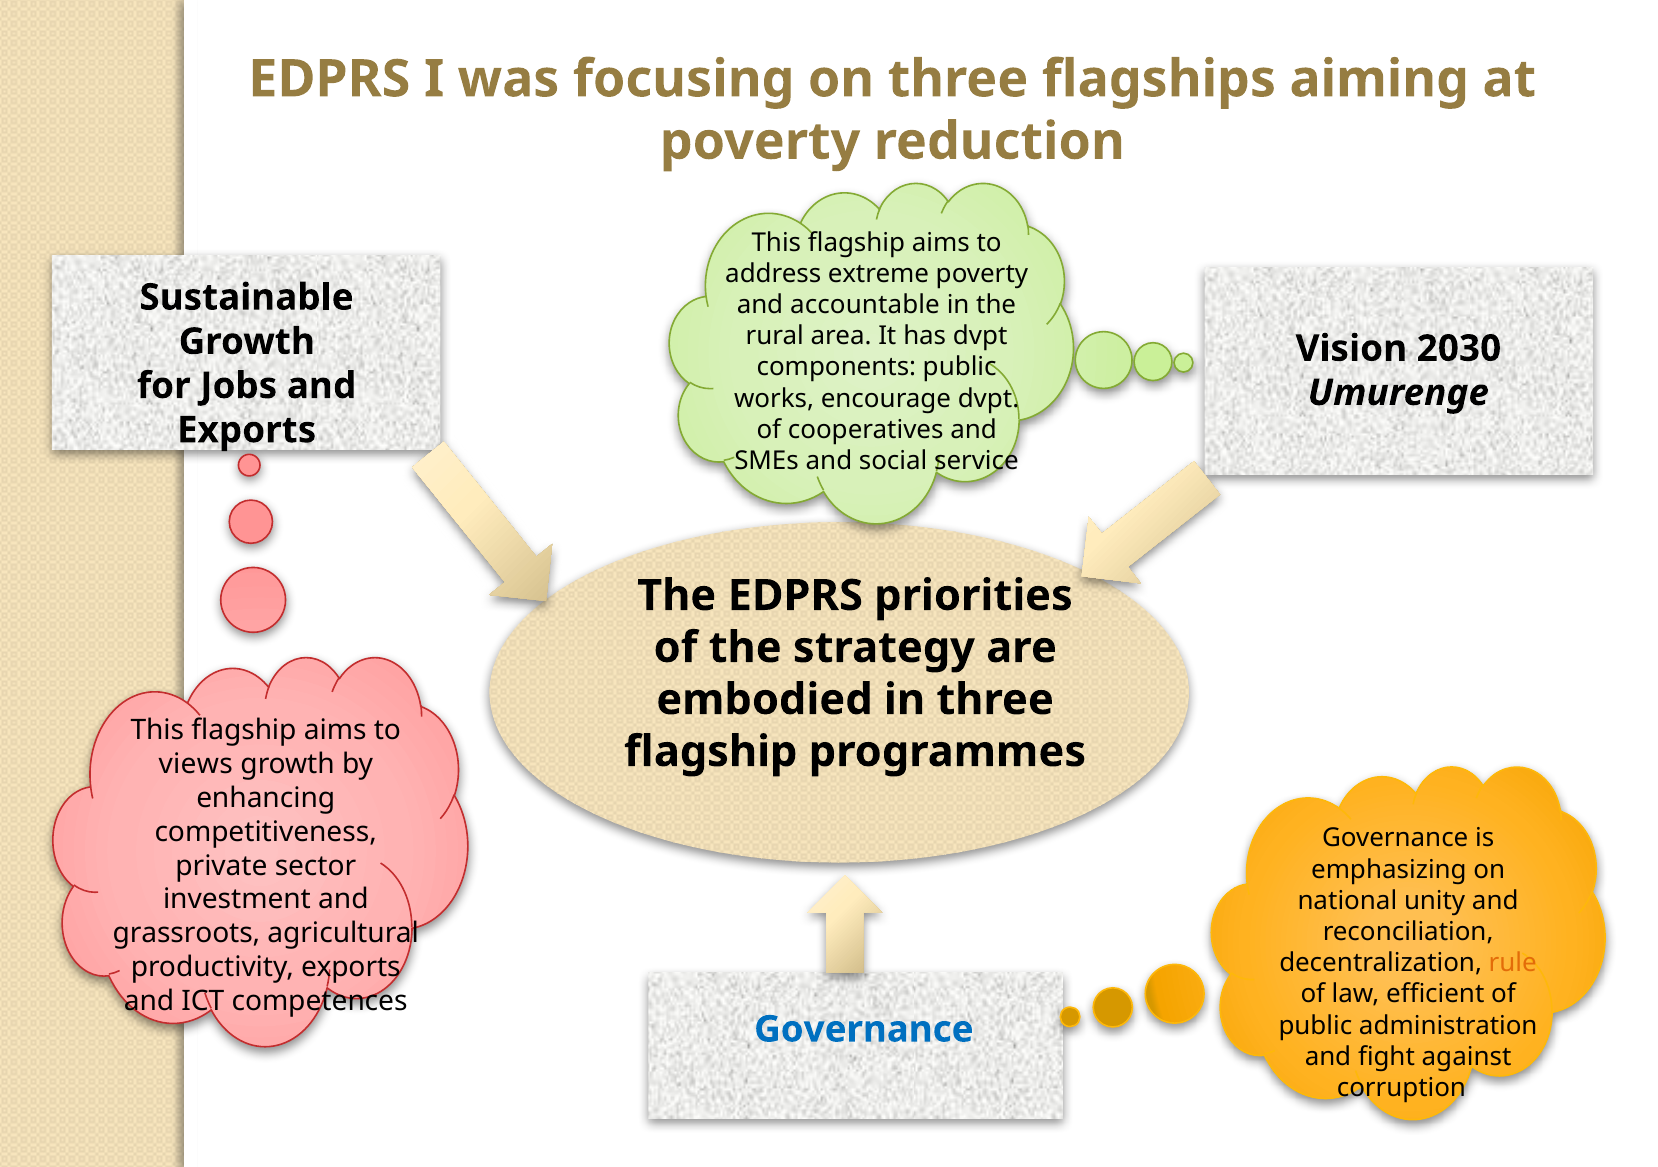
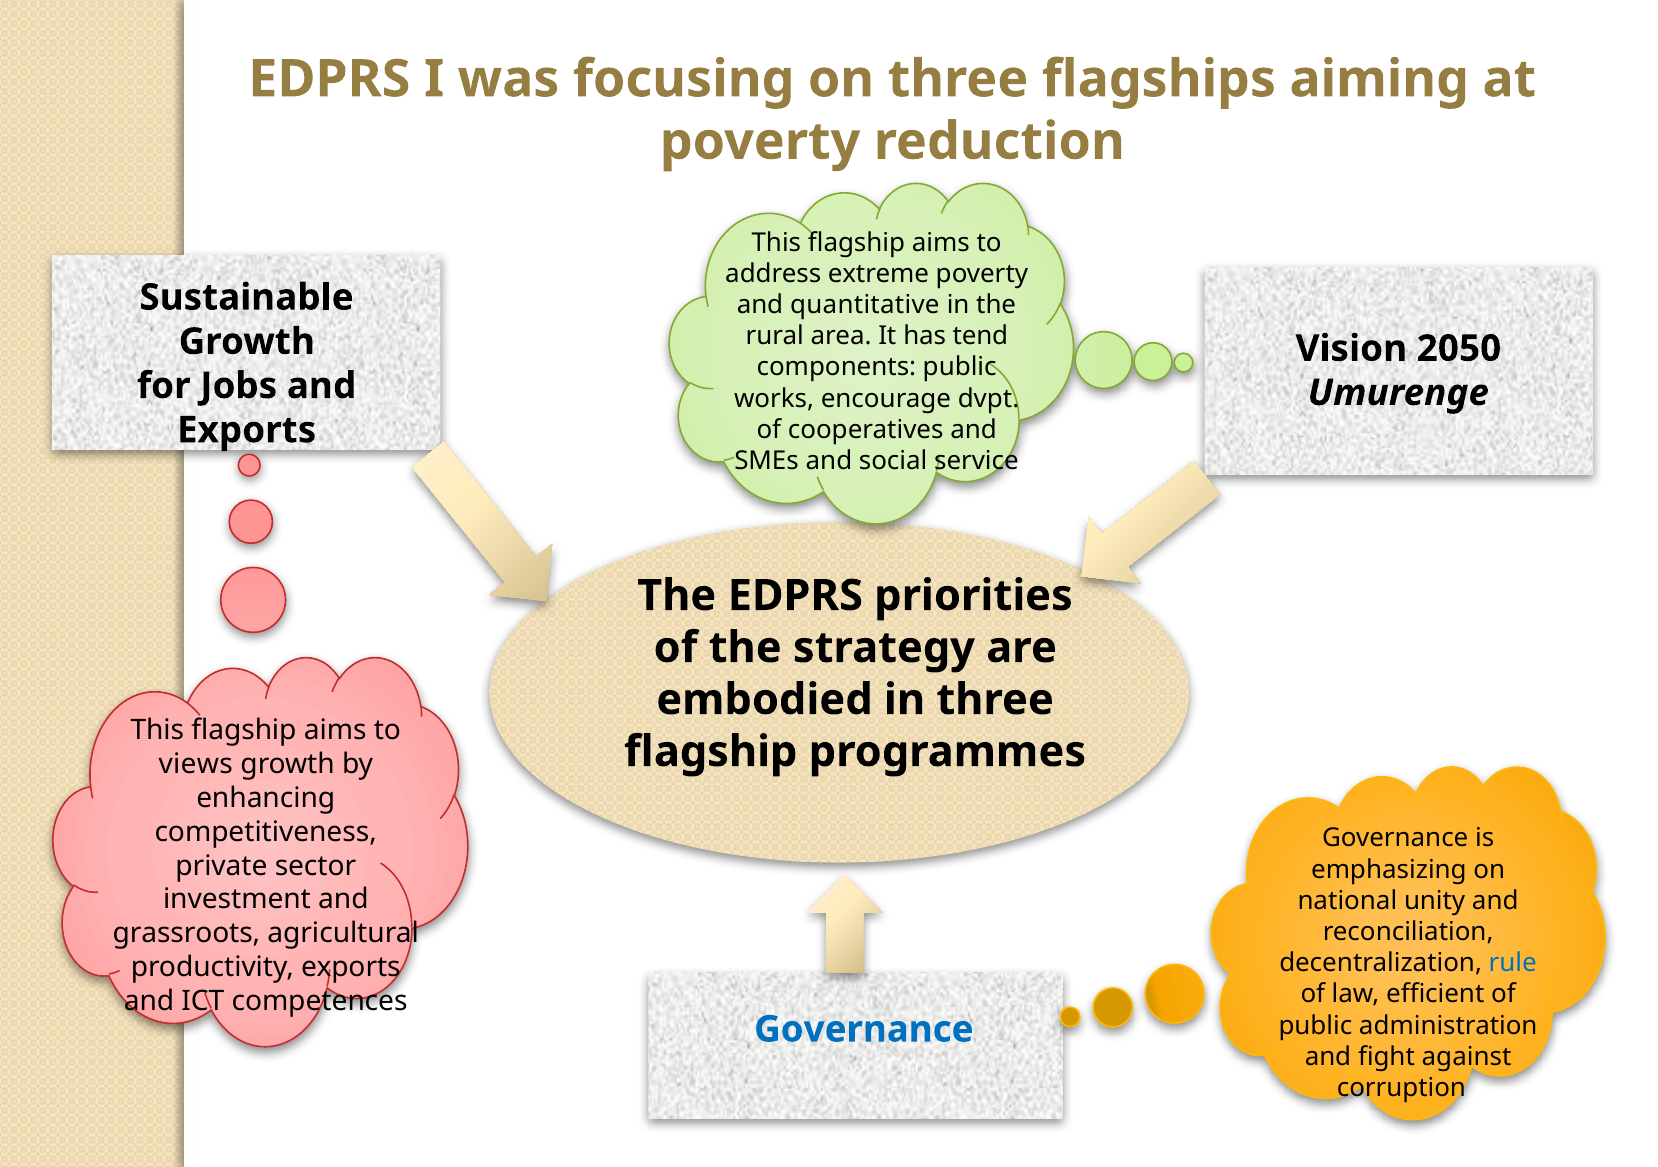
accountable: accountable -> quantitative (865, 305)
has dvpt: dvpt -> tend (980, 336)
2030: 2030 -> 2050 (1459, 348)
rule colour: orange -> blue (1513, 963)
